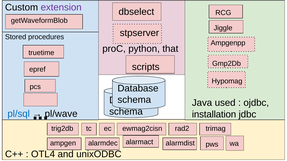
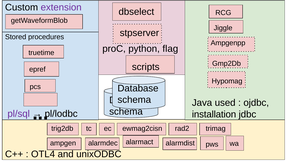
that: that -> flag (170, 49)
pl/sql colour: blue -> purple (19, 114)
pl/wave: pl/wave -> pl/lodbc (61, 114)
